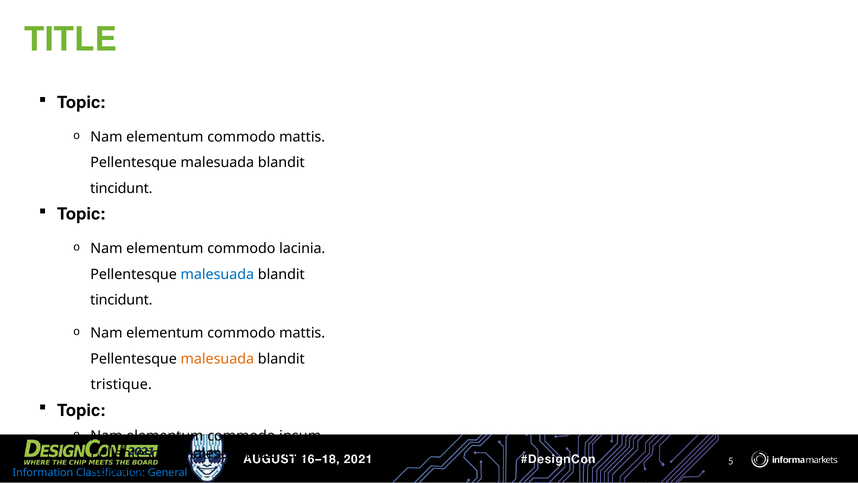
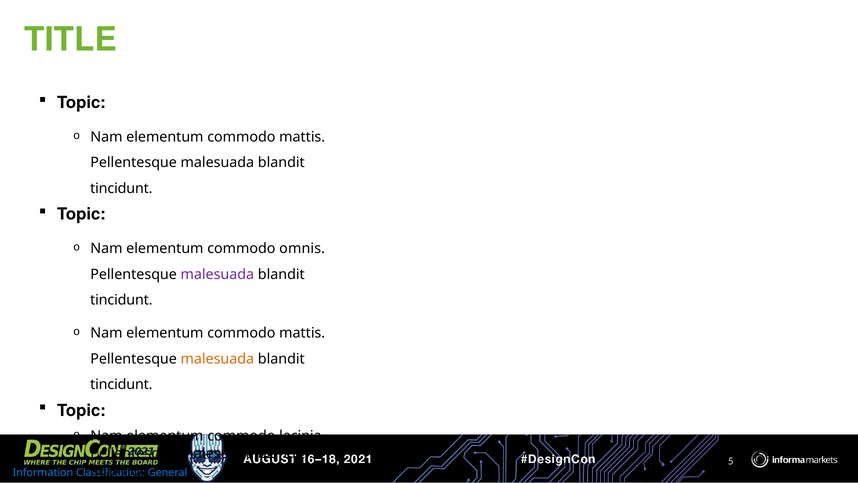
lacinia: lacinia -> omnis (302, 248)
malesuada colour: blue -> purple (217, 274)
tristique: tristique -> tincidunt (121, 384)
ipsum: ipsum -> lacinia (302, 436)
